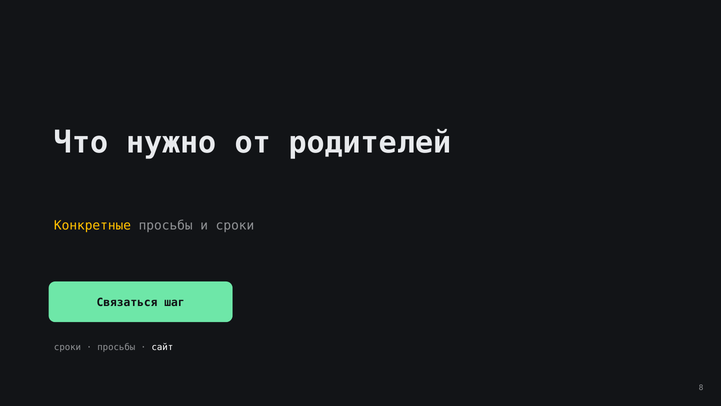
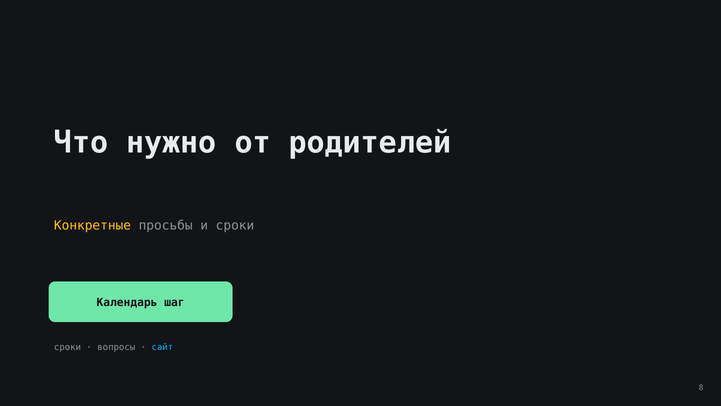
Связаться: Связаться -> Календарь (127, 302)
просьбы: просьбы -> вопросы (116, 347)
сайт colour: white -> light blue (162, 347)
